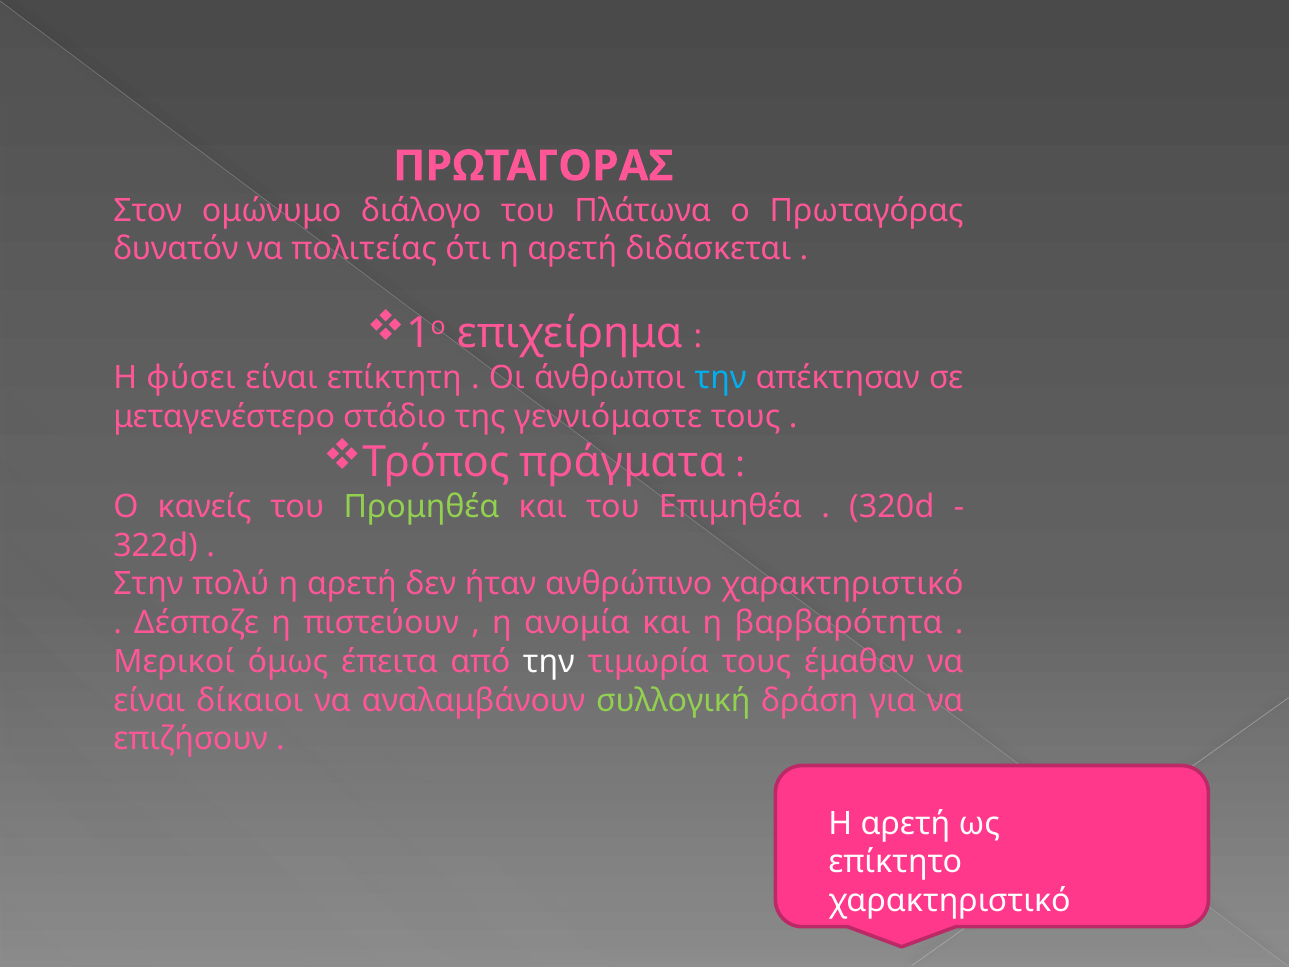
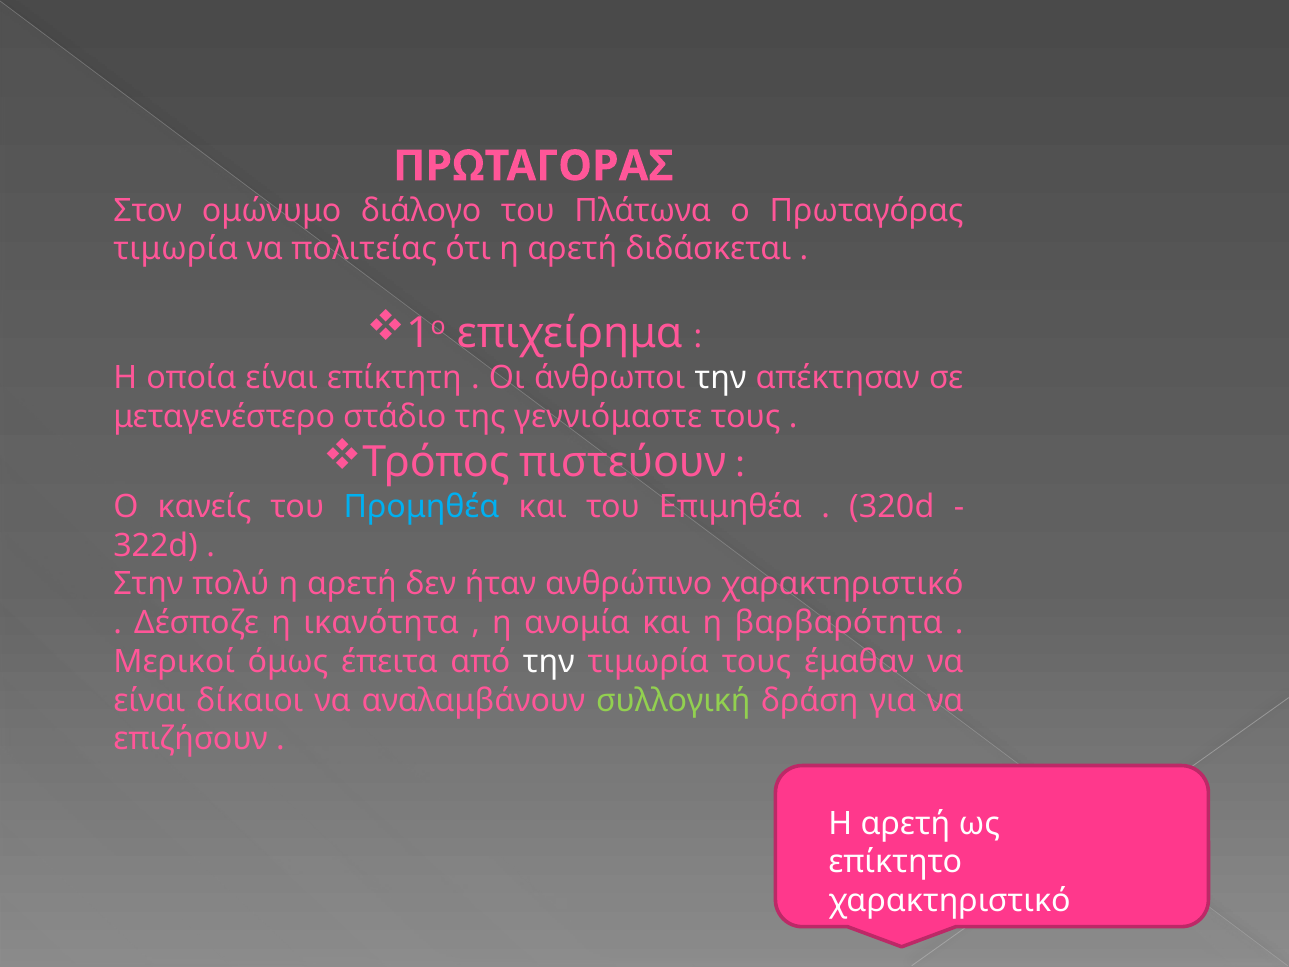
δυνατόν: δυνατόν -> τιμωρία (176, 249)
φύσει: φύσει -> οποία (191, 378)
την colour: light blue -> white (720, 378)
πράγματα: πράγματα -> πιστεύουν (623, 462)
Προμηθέα colour: light green -> light blue (422, 507)
πιστεύουν: πιστεύουν -> ικανότητα (381, 623)
